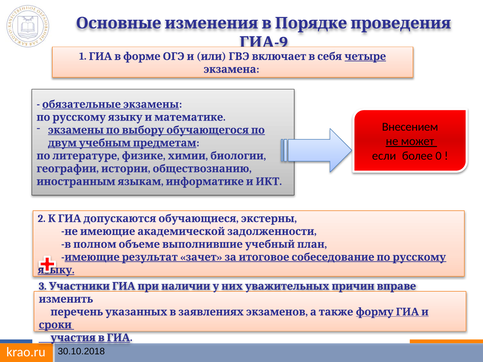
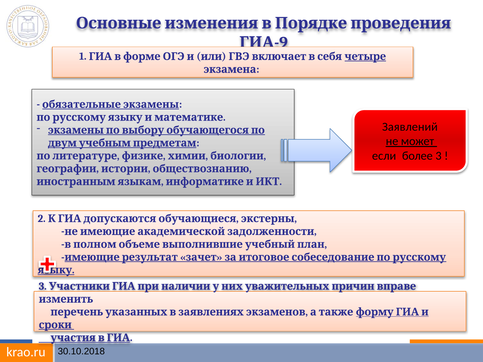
Внесением: Внесением -> Заявлений (410, 127)
более 0: 0 -> 3 (439, 156)
